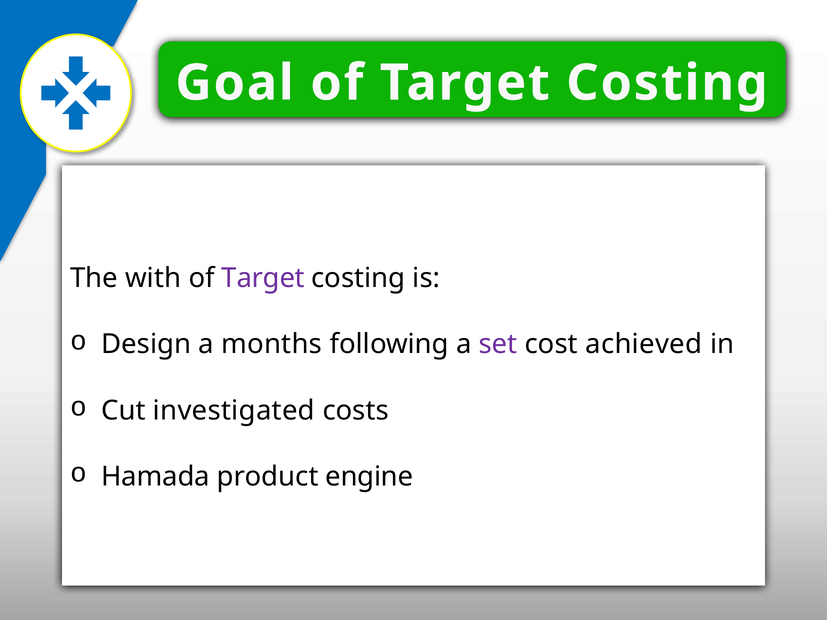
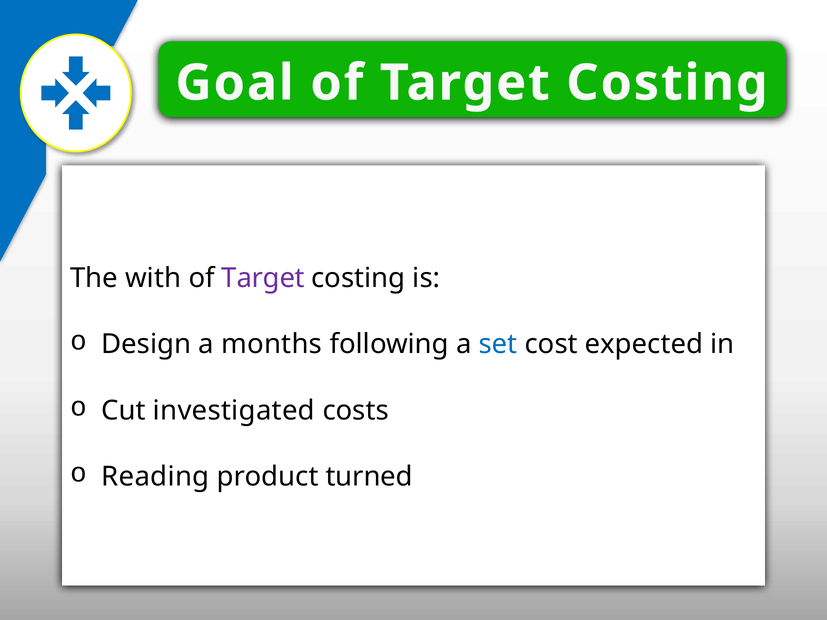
set colour: purple -> blue (498, 344)
achieved: achieved -> expected (644, 344)
Hamada: Hamada -> Reading (155, 477)
engine: engine -> turned (369, 477)
